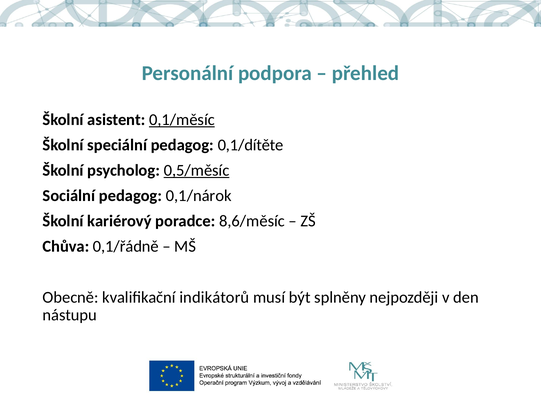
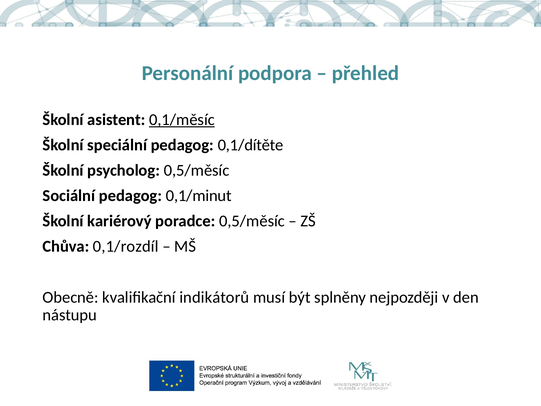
0,5/měsíc underline: present -> none (197, 170)
0,1/nárok: 0,1/nárok -> 0,1/minut (199, 196)
poradce 8,6/měsíc: 8,6/měsíc -> 0,5/měsíc (252, 221)
0,1/řádně: 0,1/řádně -> 0,1/rozdíl (126, 246)
